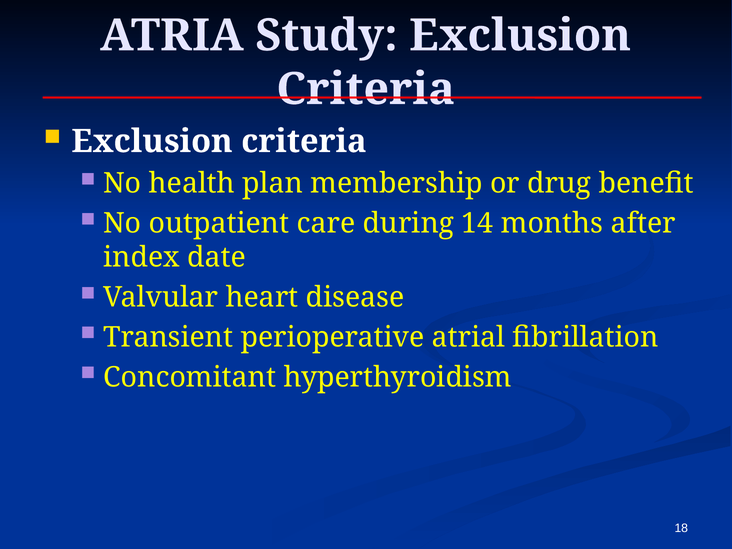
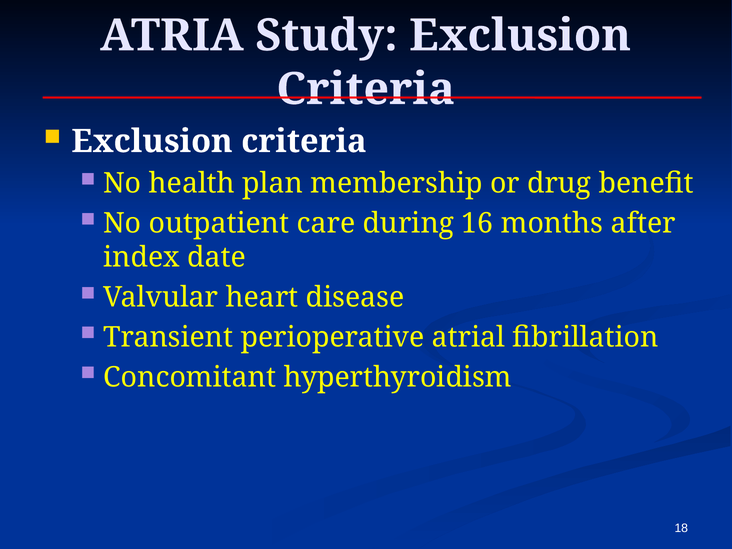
14: 14 -> 16 (477, 223)
